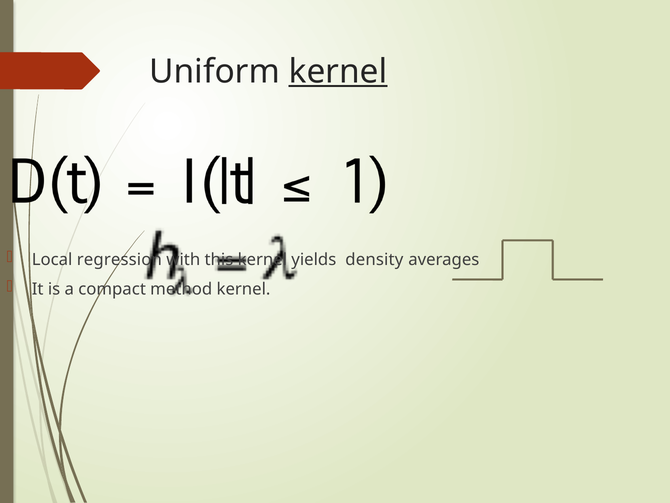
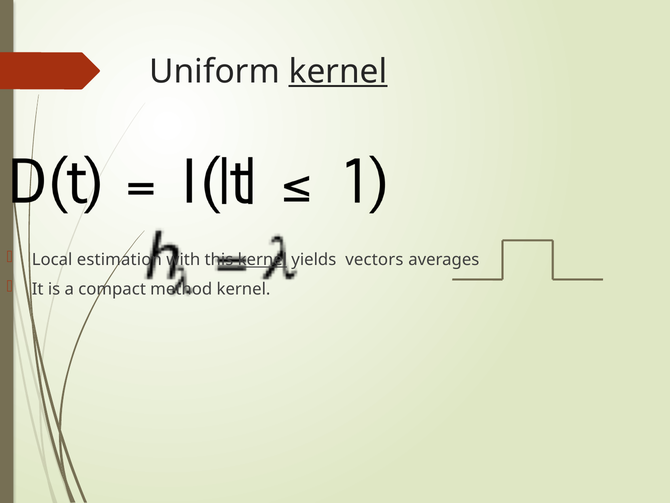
regression: regression -> estimation (119, 259)
kernel underline: none -> present (262, 259)
density: density -> vectors (374, 259)
